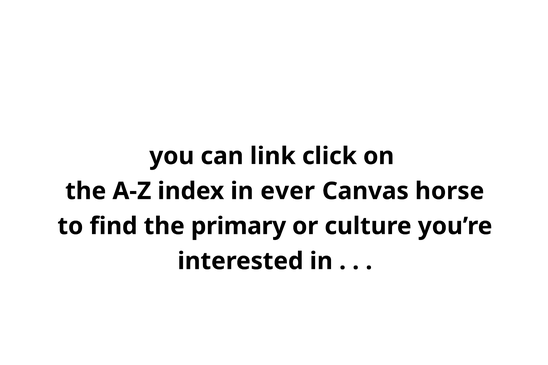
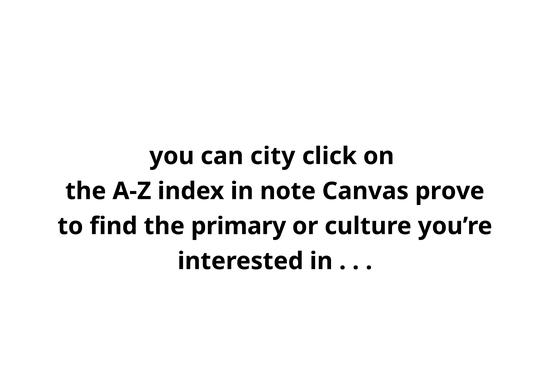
link: link -> city (273, 156)
in ever: ever -> note (288, 191)
horse: horse -> prove (450, 191)
